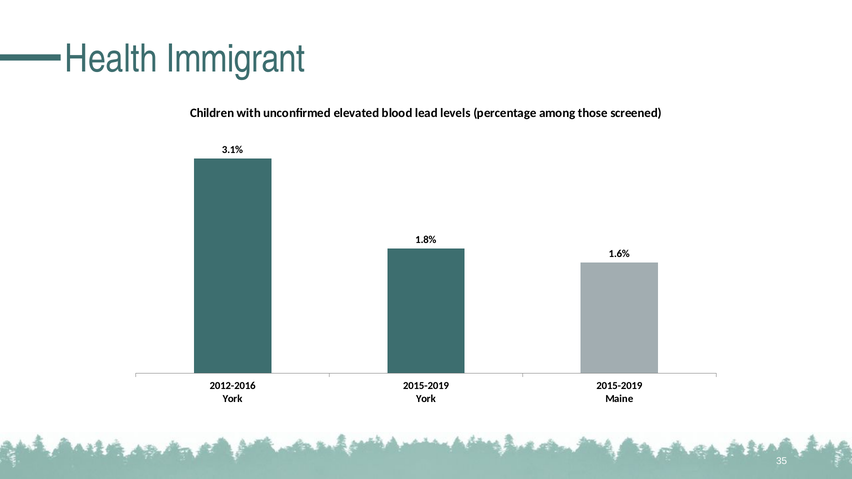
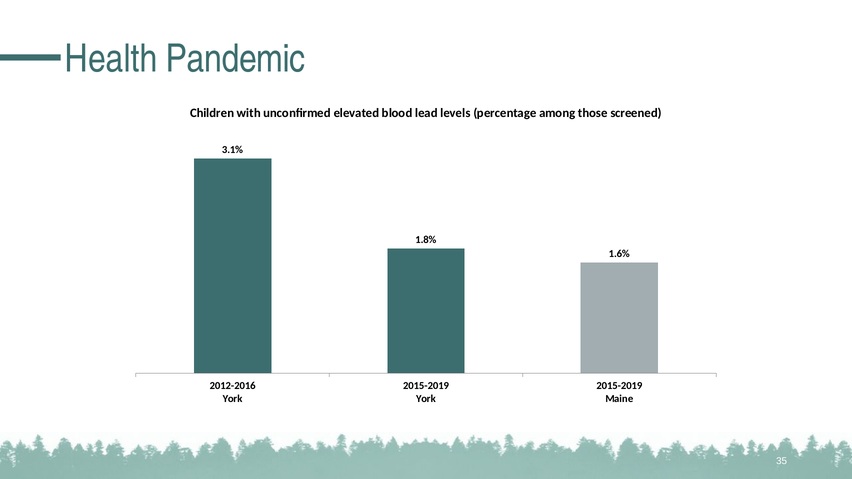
Immigrant: Immigrant -> Pandemic (236, 59)
